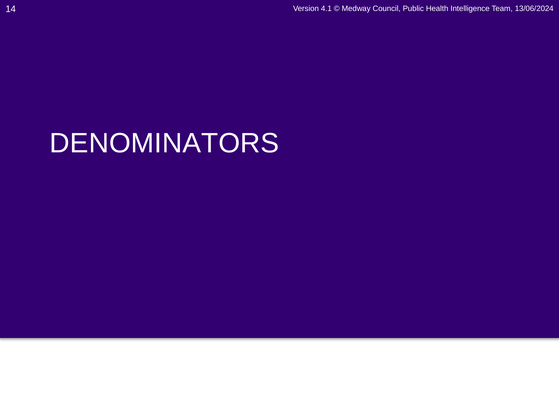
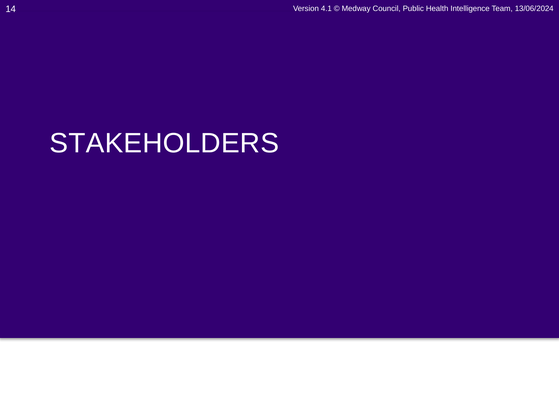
DENOMINATORS: DENOMINATORS -> STAKEHOLDERS (164, 143)
